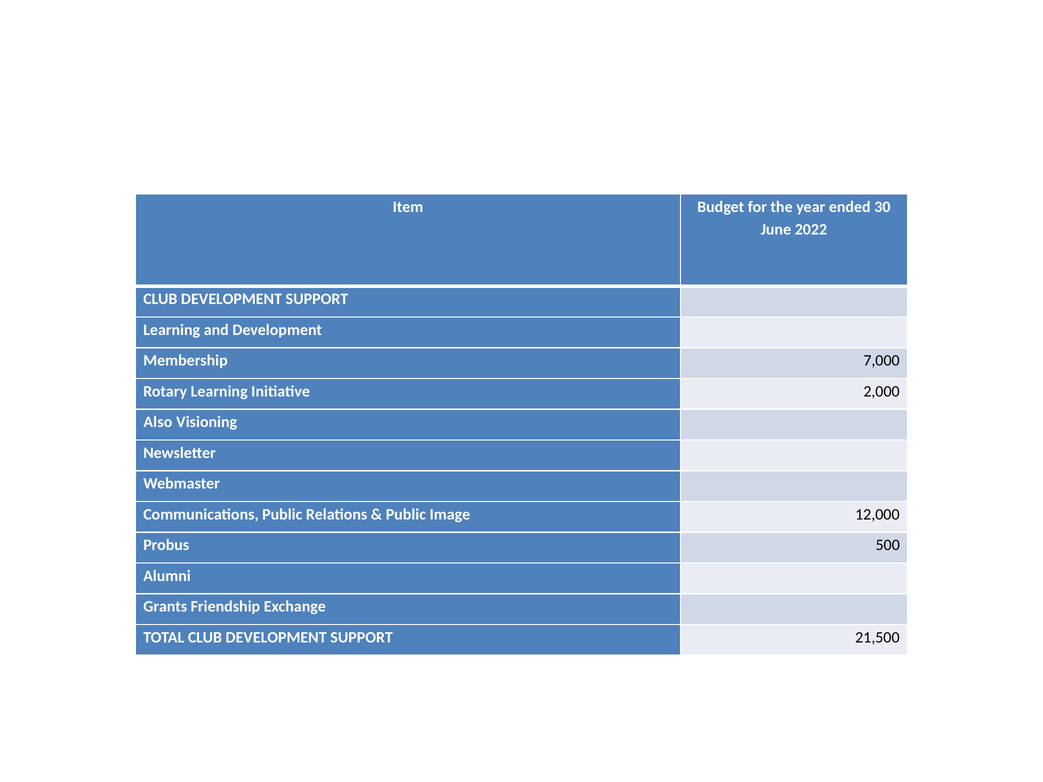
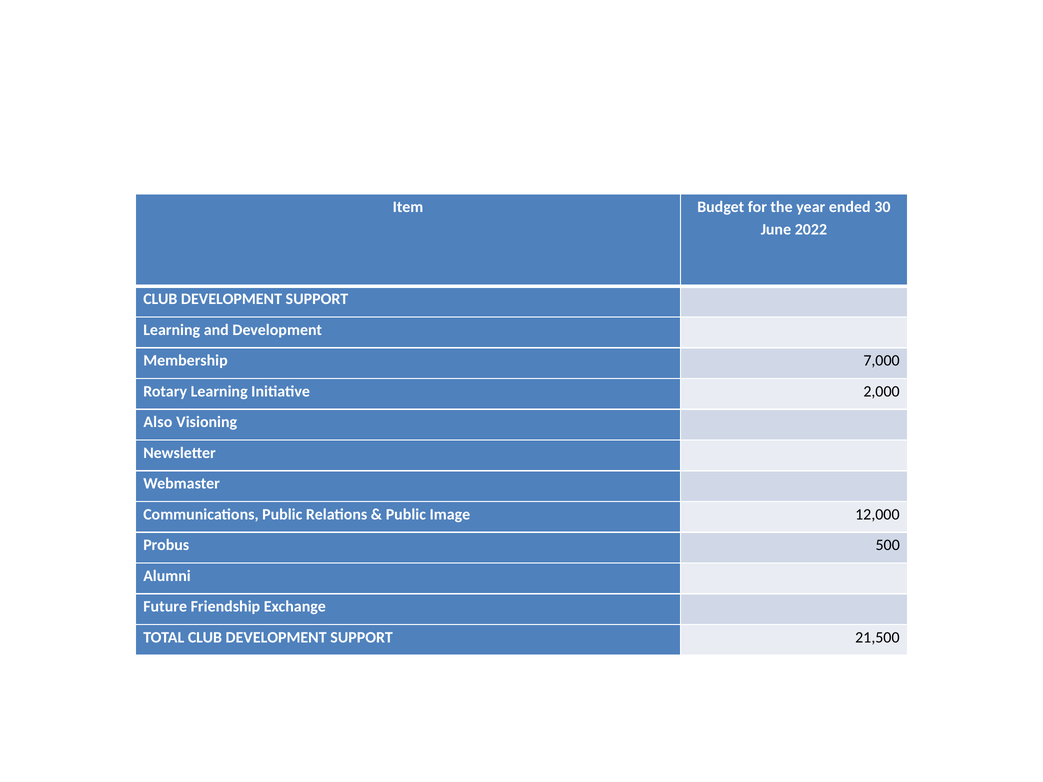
Grants: Grants -> Future (165, 607)
